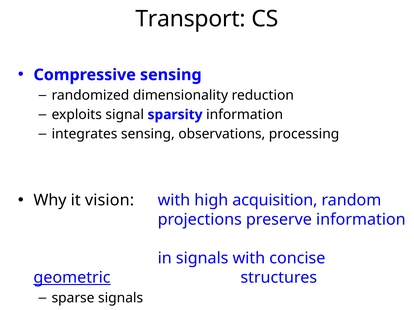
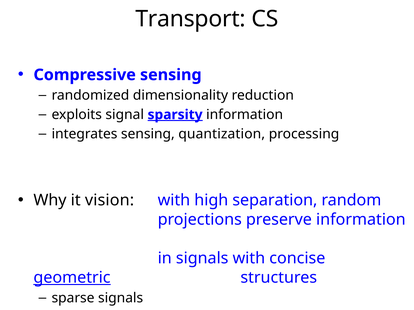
sparsity underline: none -> present (175, 115)
observations: observations -> quantization (222, 134)
acquisition: acquisition -> separation (275, 201)
